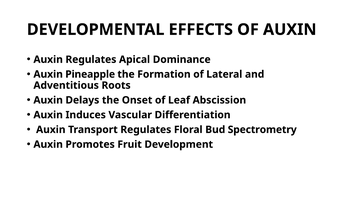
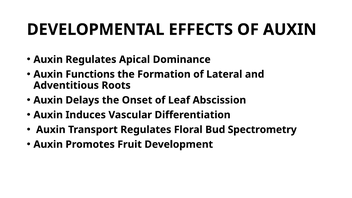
Pineapple: Pineapple -> Functions (90, 74)
